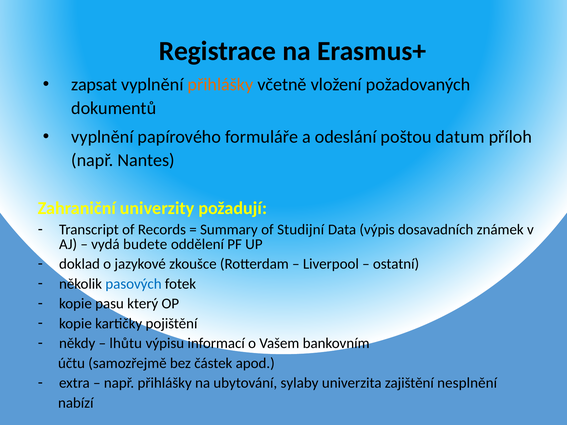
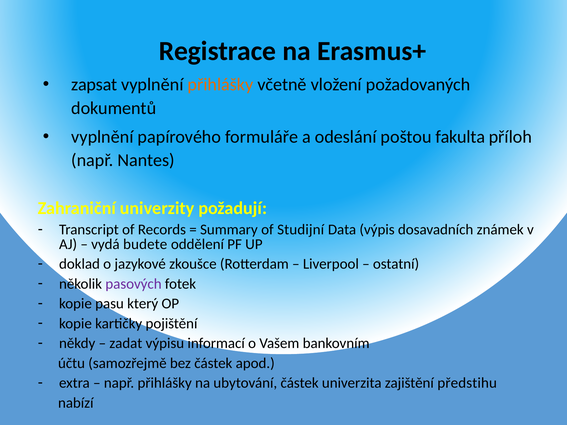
datum: datum -> fakulta (460, 137)
pasových colour: blue -> purple (134, 284)
lhůtu: lhůtu -> zadat (126, 343)
ubytování sylaby: sylaby -> částek (300, 383)
nesplnění: nesplnění -> předstihu (467, 383)
